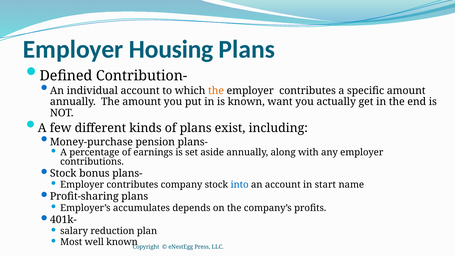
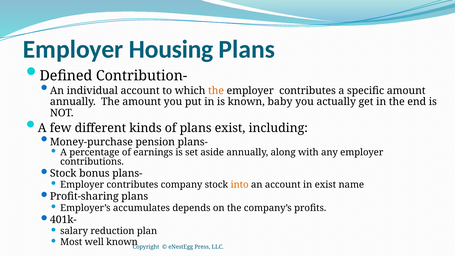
want: want -> baby (280, 102)
into colour: blue -> orange (240, 185)
in start: start -> exist (325, 185)
